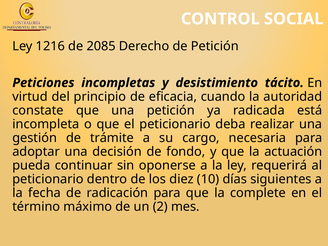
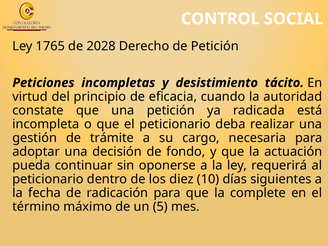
1216: 1216 -> 1765 (50, 46)
2085: 2085 -> 2028 (101, 46)
2: 2 -> 5 (160, 207)
